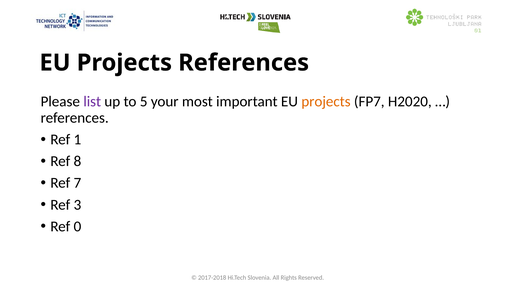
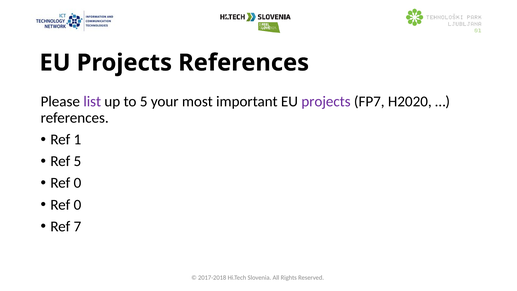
projects colour: orange -> purple (326, 102)
Ref 8: 8 -> 5 (77, 161)
7: 7 -> 0 (77, 183)
3: 3 -> 0 (77, 205)
0: 0 -> 7 (77, 226)
